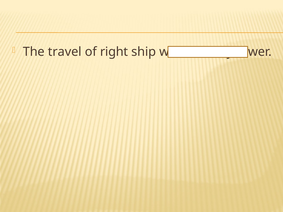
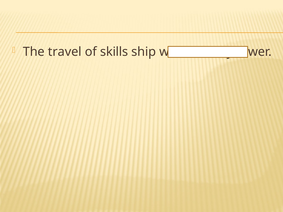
right: right -> skills (114, 52)
